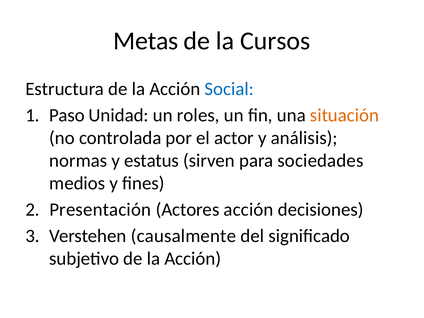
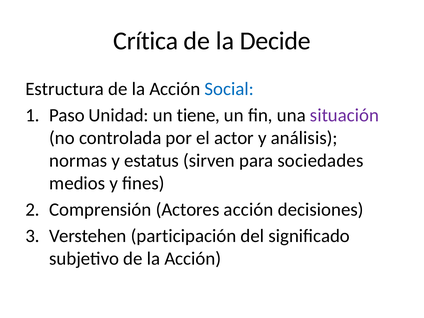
Metas: Metas -> Crítica (146, 41)
Cursos: Cursos -> Decide (275, 41)
roles: roles -> tiene (198, 115)
situación colour: orange -> purple (344, 115)
Presentación: Presentación -> Comprensión (100, 210)
causalmente: causalmente -> participación (184, 236)
